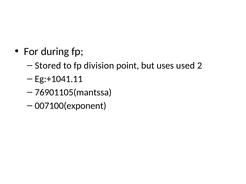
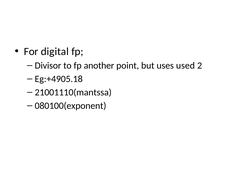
during: during -> digital (55, 52)
Stored: Stored -> Divisor (48, 66)
division: division -> another (99, 66)
Eg:+1041.11: Eg:+1041.11 -> Eg:+4905.18 (59, 79)
76901105(mantssa: 76901105(mantssa -> 21001110(mantssa (73, 93)
007100(exponent: 007100(exponent -> 080100(exponent (71, 106)
